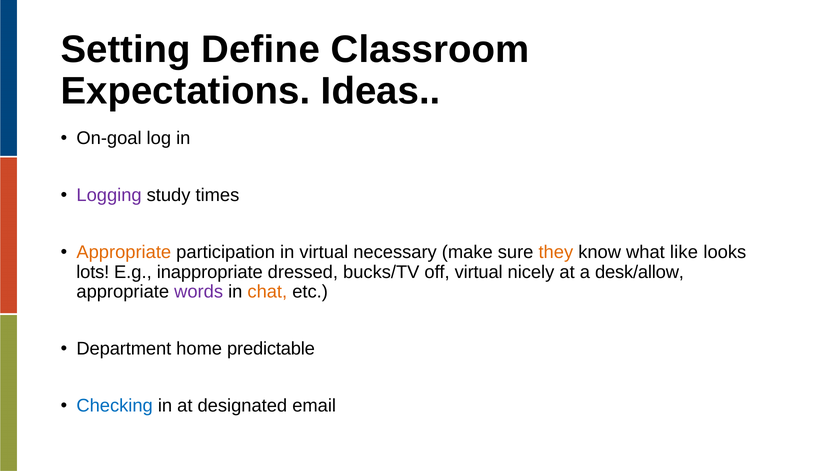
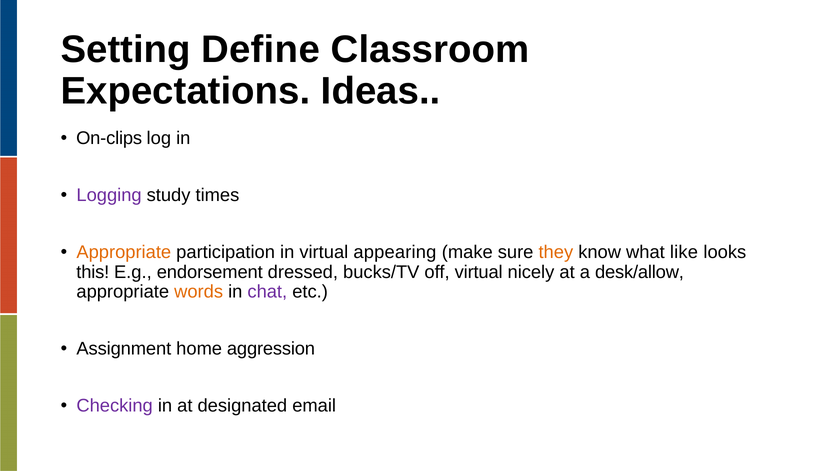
On-goal: On-goal -> On-clips (109, 138)
necessary: necessary -> appearing (395, 253)
lots: lots -> this (93, 272)
inappropriate: inappropriate -> endorsement (210, 272)
words colour: purple -> orange (199, 292)
chat colour: orange -> purple (267, 292)
Department: Department -> Assignment (124, 349)
predictable: predictable -> aggression (271, 349)
Checking colour: blue -> purple (115, 406)
